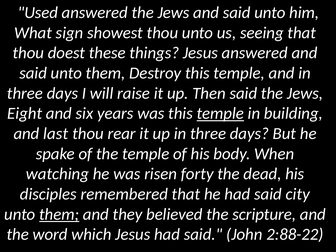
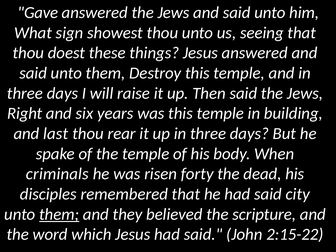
Used: Used -> Gave (38, 13)
Eight: Eight -> Right (25, 113)
temple underline: present -> none (220, 113)
watching: watching -> criminals (57, 174)
2:88-22: 2:88-22 -> 2:15-22 (295, 234)
